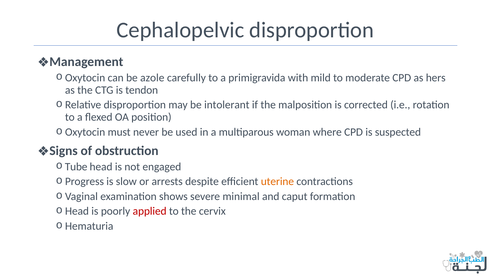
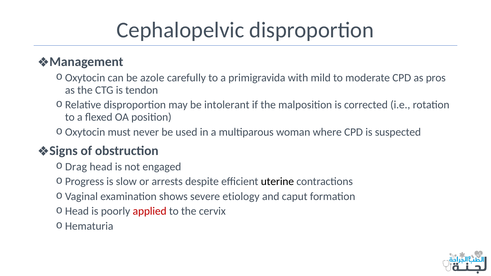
hers: hers -> pros (436, 78)
Tube: Tube -> Drag (76, 167)
uterine colour: orange -> black (277, 182)
minimal: minimal -> etiology (241, 197)
